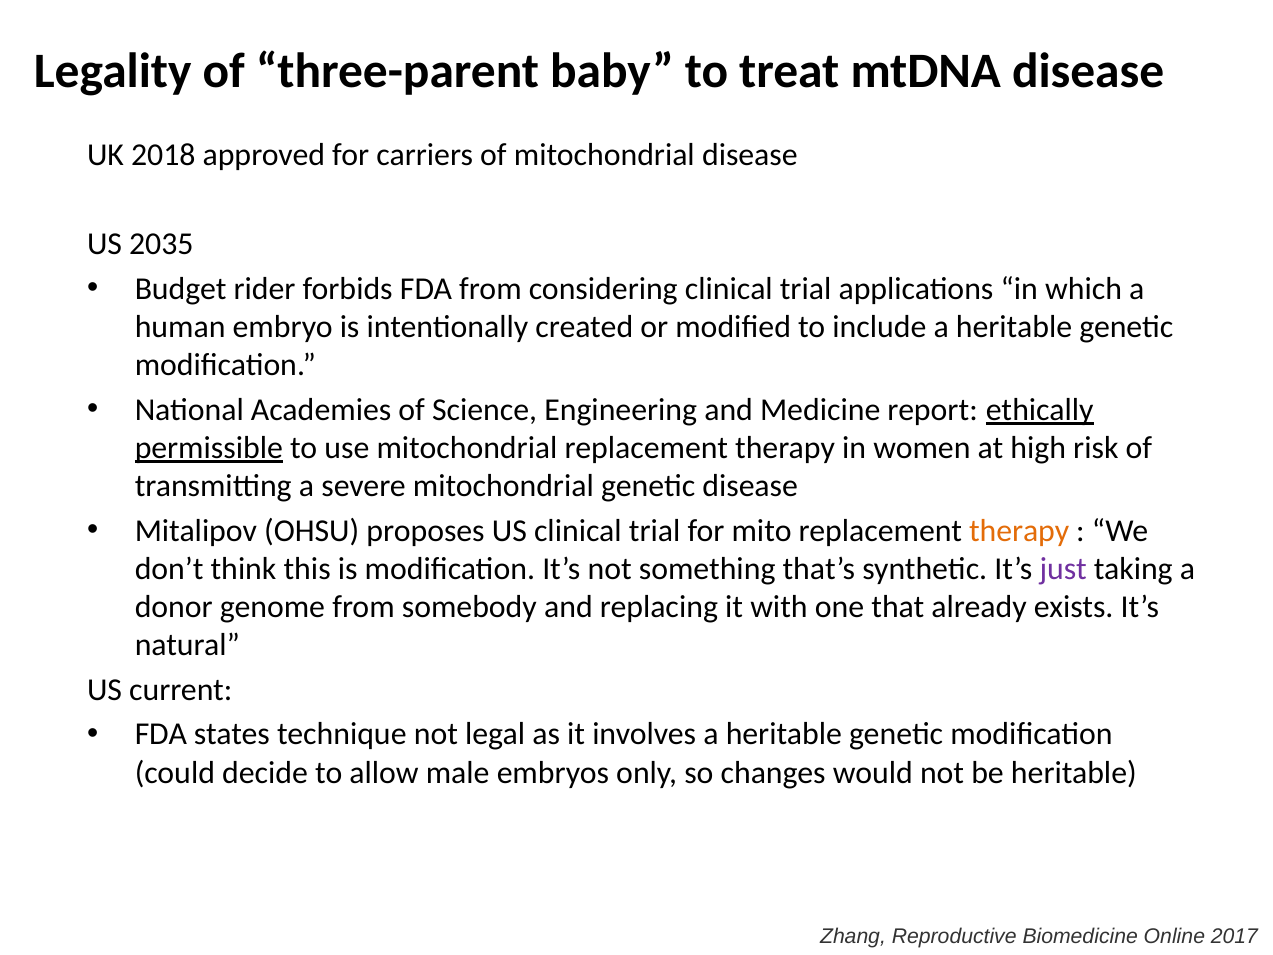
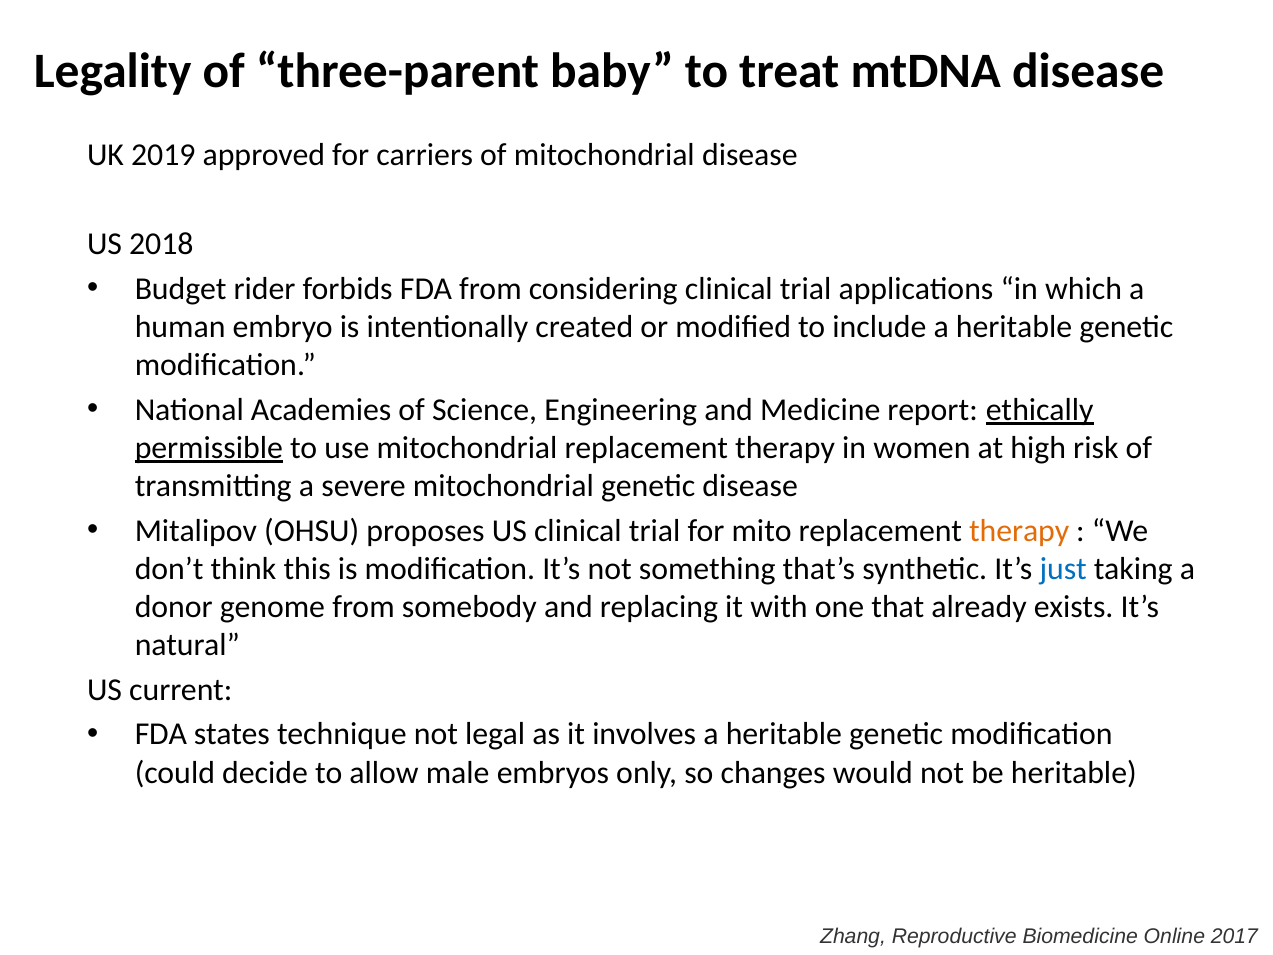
2018: 2018 -> 2019 (163, 155)
2035: 2035 -> 2018 (161, 244)
just colour: purple -> blue (1063, 569)
